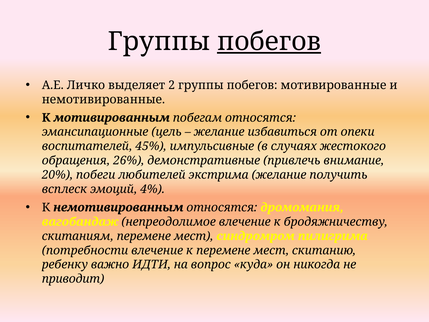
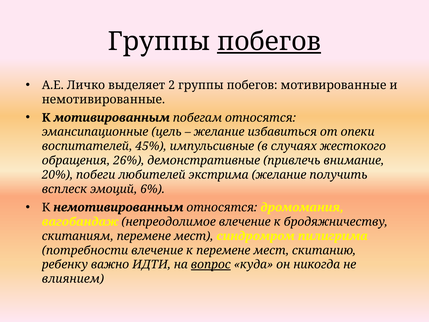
4%: 4% -> 6% (153, 189)
вопрос underline: none -> present (211, 265)
приводит: приводит -> влиянием (73, 279)
